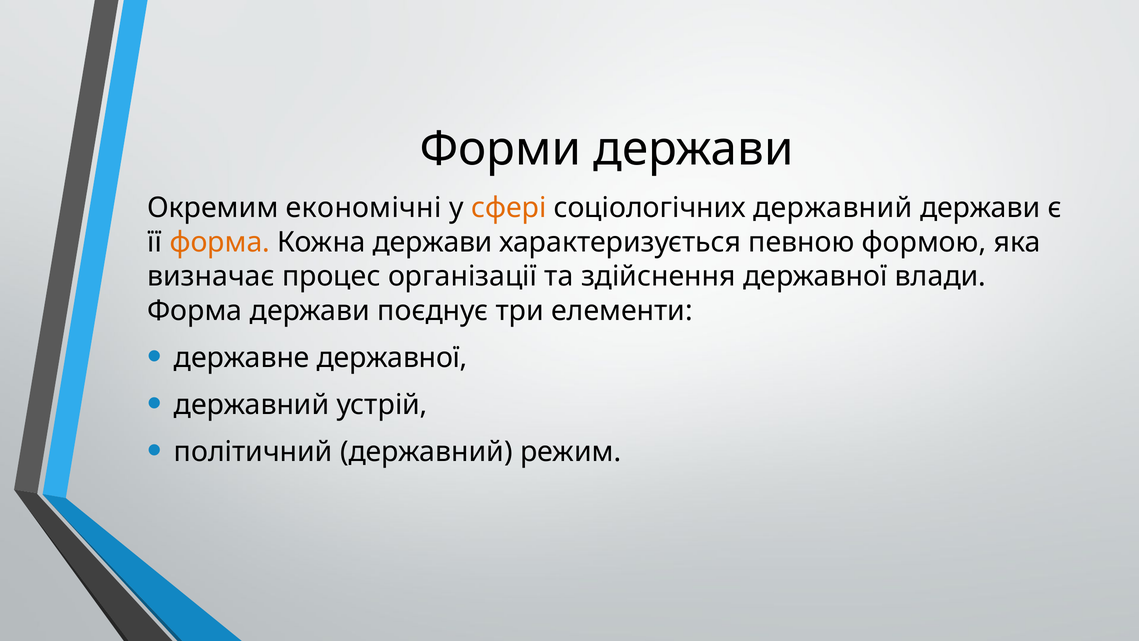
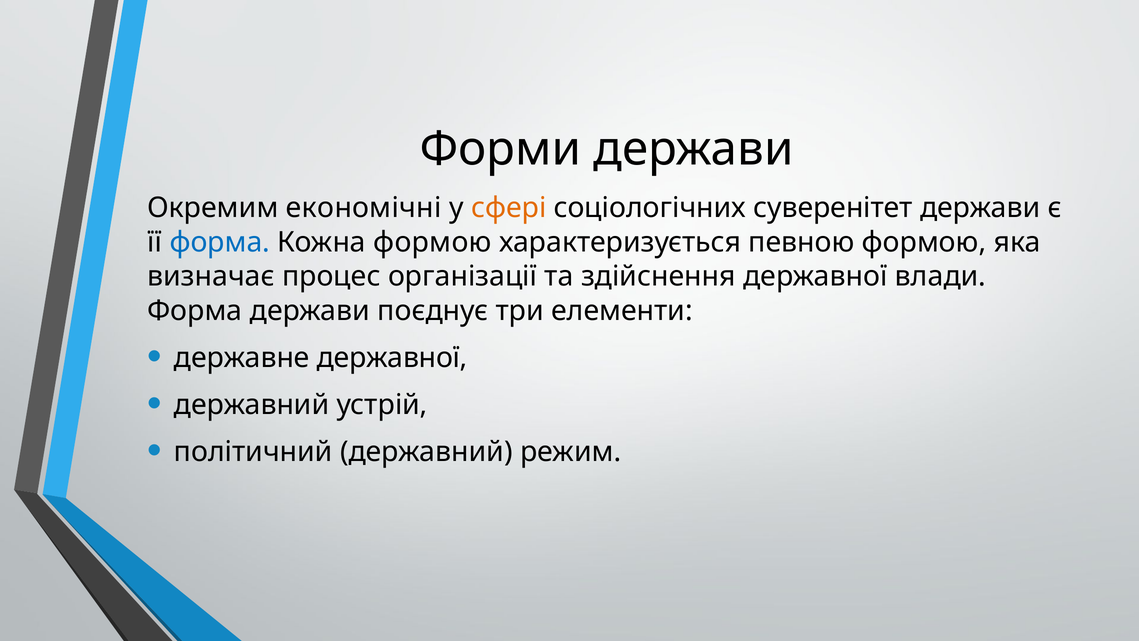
соціологічних державний: державний -> суверенітет (833, 208)
форма colour: orange -> blue (220, 242)
Кожна держави: держави -> формою (432, 242)
